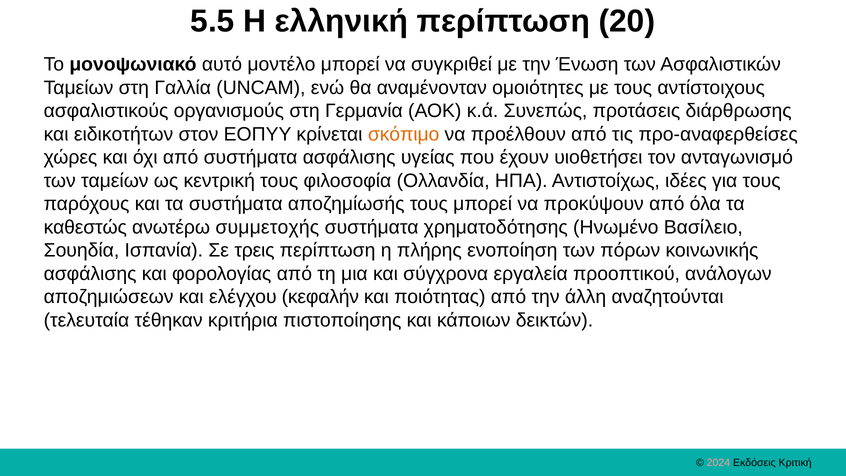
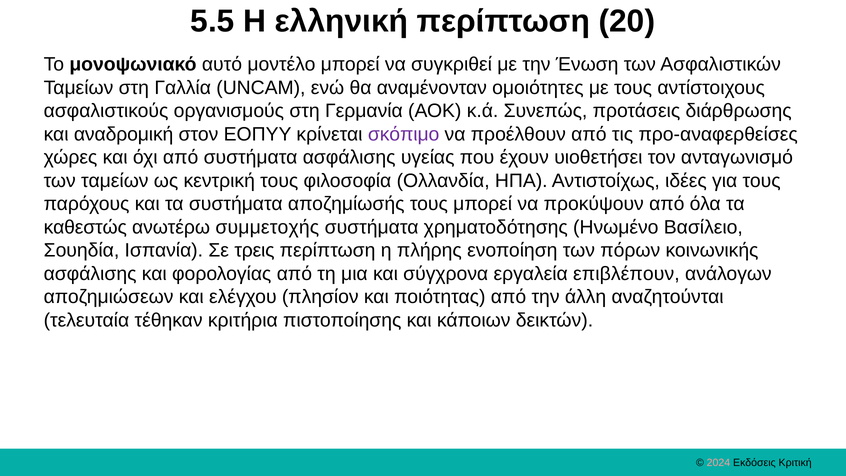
ειδικοτήτων: ειδικοτήτων -> αναδρομική (124, 134)
σκόπιμο colour: orange -> purple (404, 134)
προοπτικού: προοπτικού -> επιβλέπουν (626, 274)
κεφαλήν: κεφαλήν -> πλησίον (320, 297)
